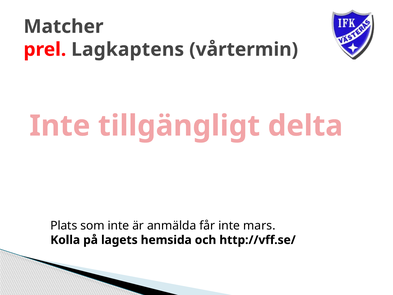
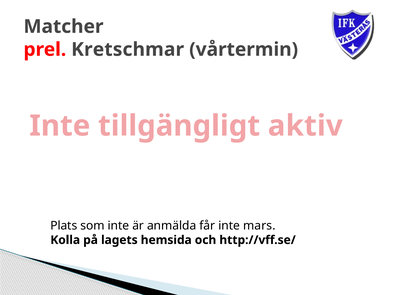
Lagkaptens: Lagkaptens -> Kretschmar (128, 49)
delta: delta -> aktiv (305, 126)
